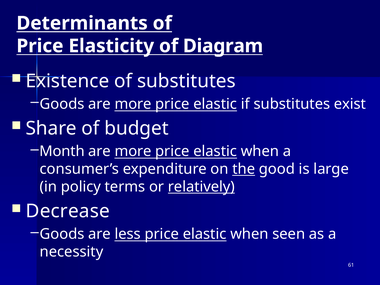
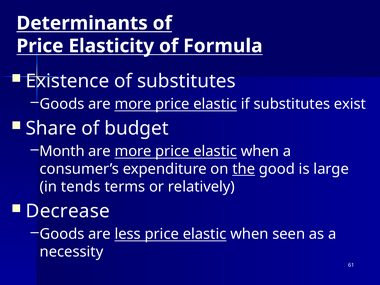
Diagram: Diagram -> Formula (223, 46)
policy: policy -> tends (81, 187)
relatively underline: present -> none (201, 187)
